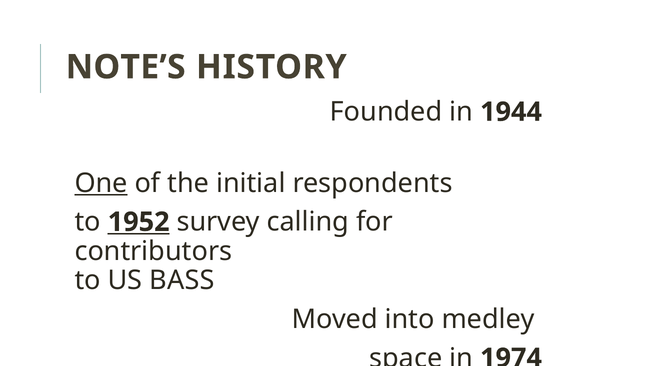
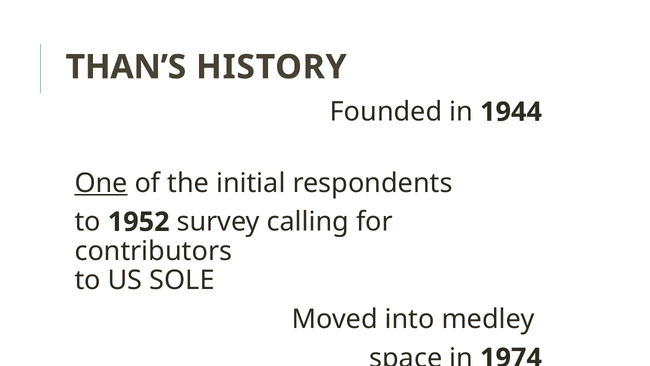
NOTE’S: NOTE’S -> THAN’S (126, 67)
1952 underline: present -> none (139, 222)
BASS: BASS -> SOLE (182, 280)
